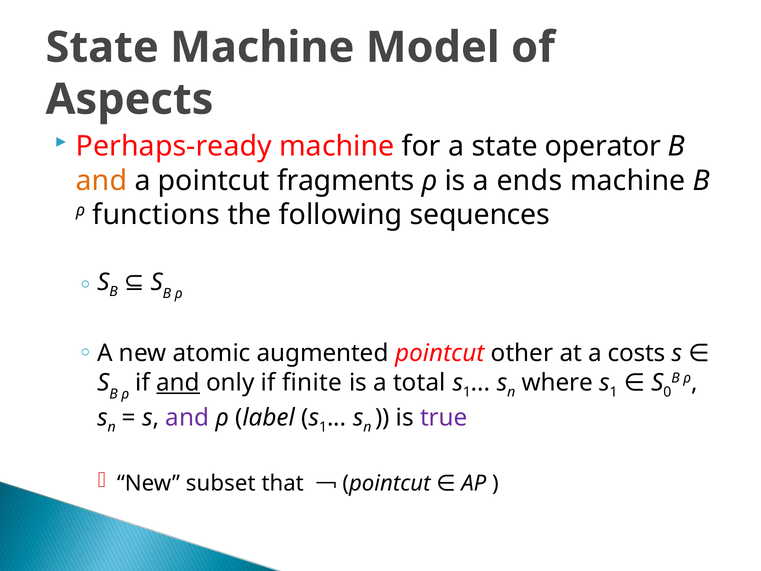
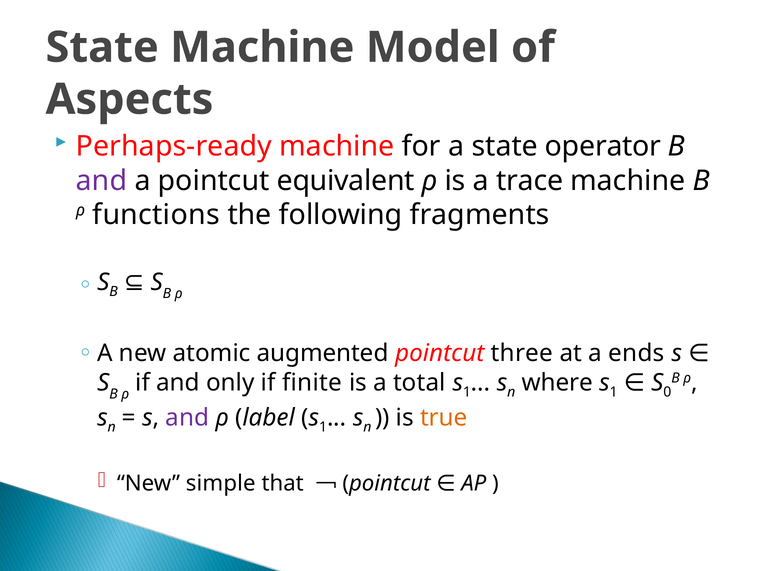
and colour: orange -> purple (102, 181)
fragments: fragments -> equivalent (346, 181)
ends: ends -> trace (530, 181)
sequences: sequences -> fragments (480, 215)
other: other -> three (522, 353)
costs: costs -> ends (636, 353)
and underline: present -> none (178, 382)
true colour: purple -> orange (444, 418)
subset: subset -> simple (221, 483)
